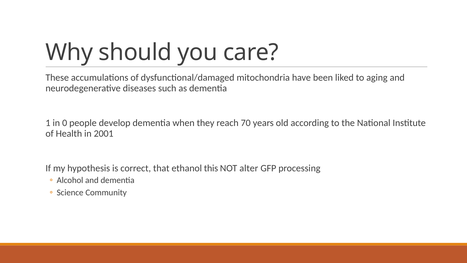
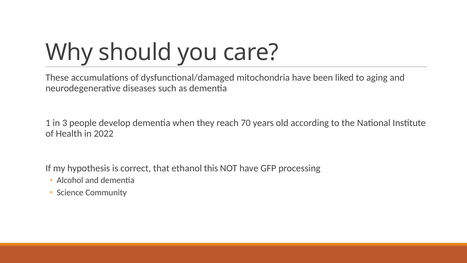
0: 0 -> 3 (65, 123)
2001: 2001 -> 2022 (104, 133)
NOT alter: alter -> have (249, 168)
